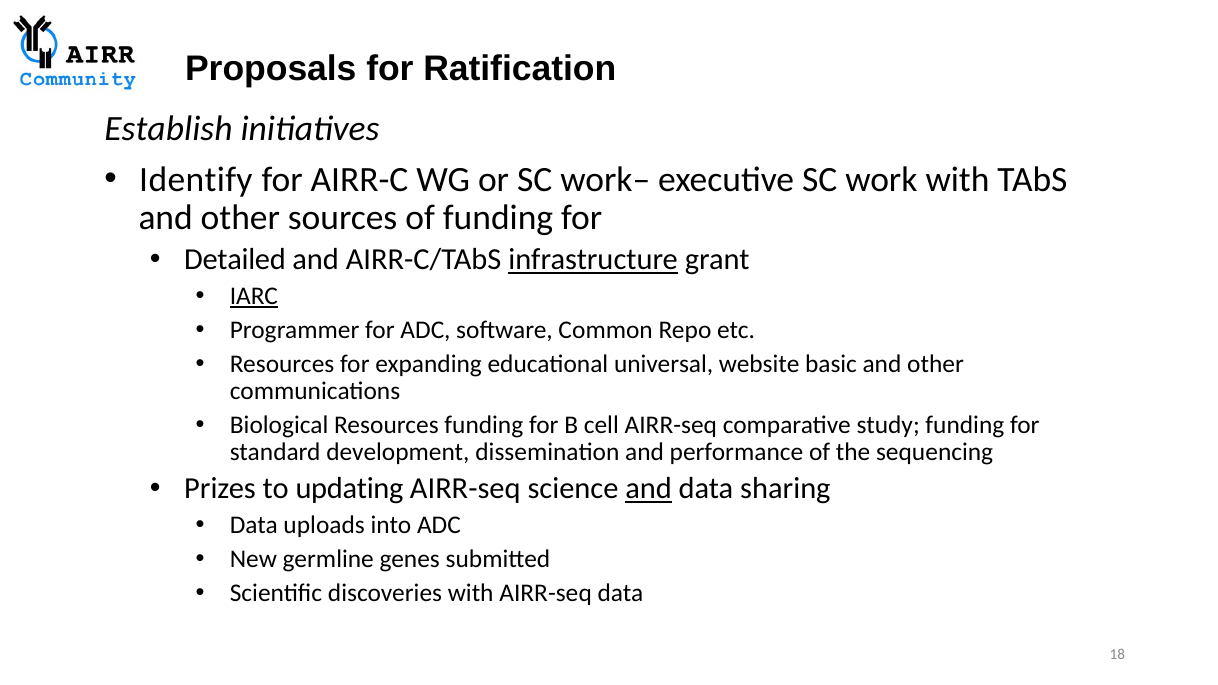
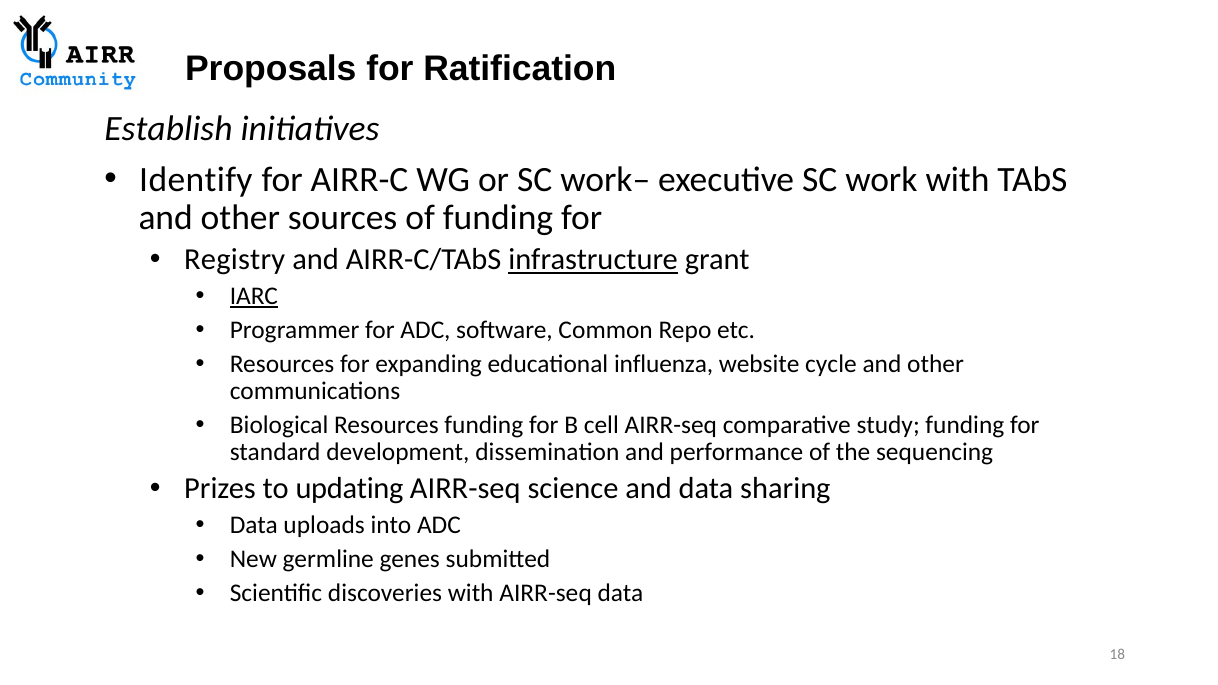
Detailed: Detailed -> Registry (235, 260)
universal: universal -> influenza (664, 364)
basic: basic -> cycle (831, 364)
and underline: present -> none (649, 489)
